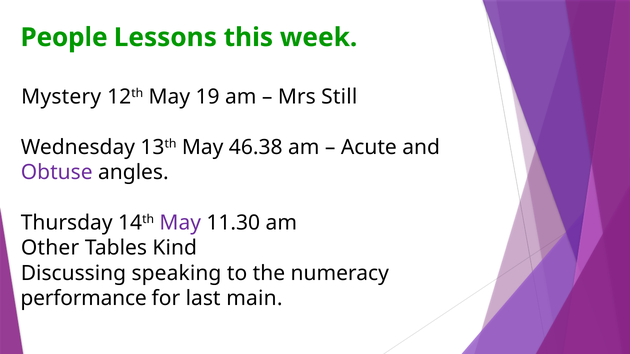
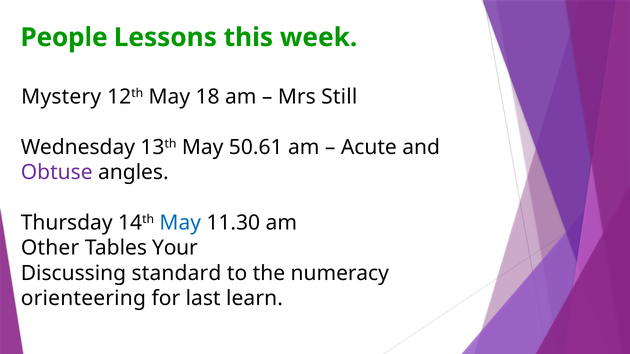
19: 19 -> 18 (208, 97)
46.38: 46.38 -> 50.61 (256, 147)
May colour: purple -> blue (180, 223)
Kind: Kind -> Your (175, 248)
speaking: speaking -> standard (176, 273)
performance: performance -> orienteering (83, 299)
main: main -> learn (254, 299)
